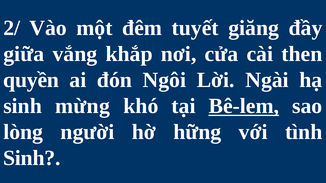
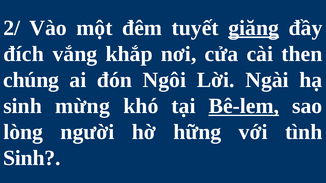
giăng underline: none -> present (254, 28)
giữa: giữa -> đích (24, 54)
quyền: quyền -> chúng (31, 80)
